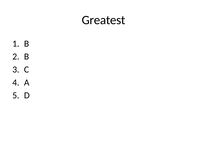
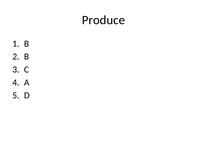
Greatest: Greatest -> Produce (103, 20)
